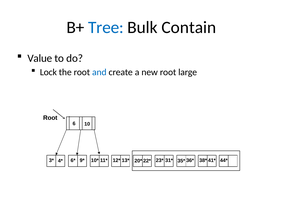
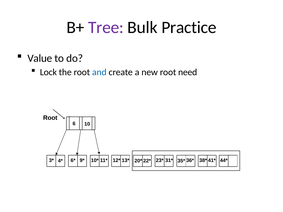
Tree colour: blue -> purple (106, 27)
Contain: Contain -> Practice (189, 27)
large: large -> need (188, 72)
